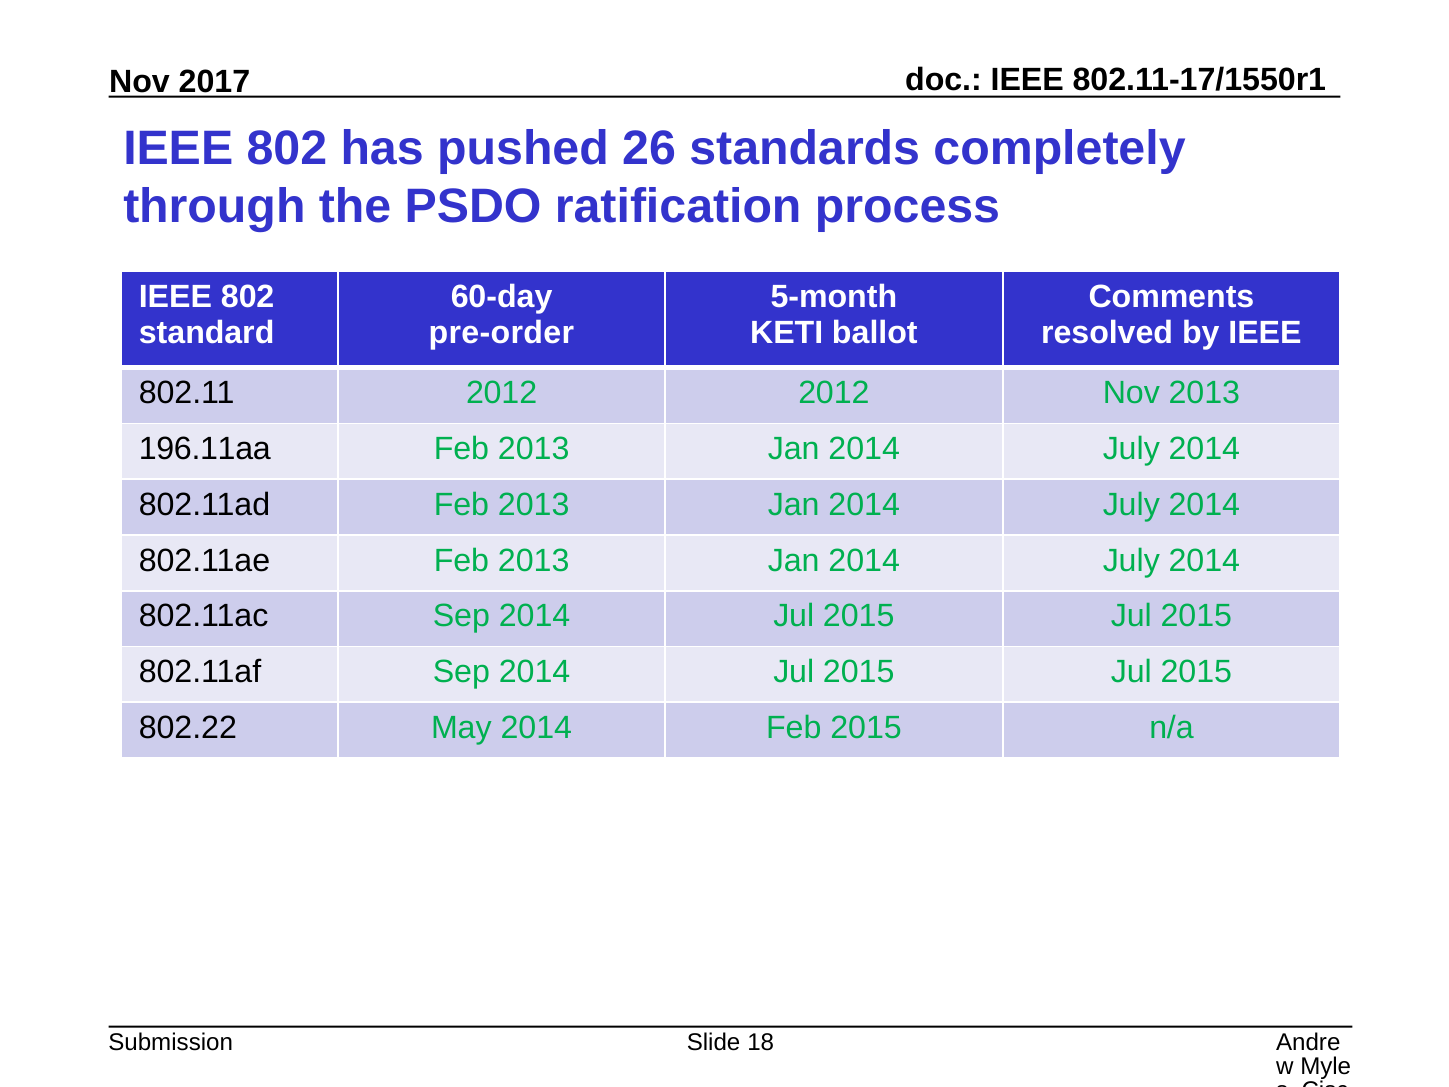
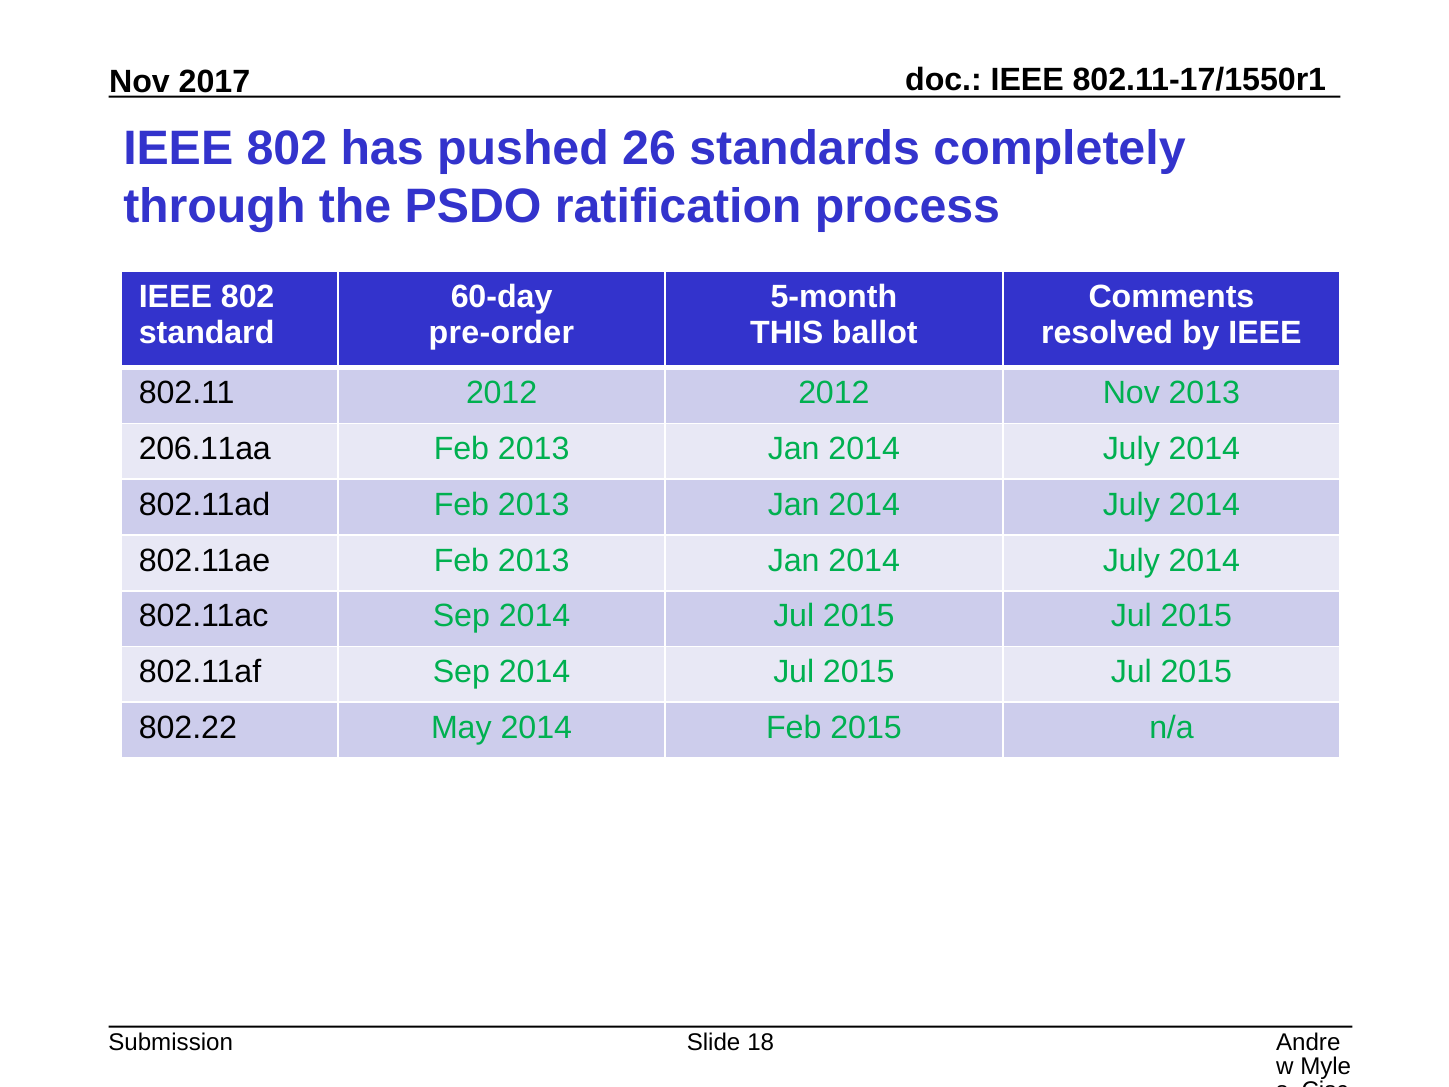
KETI: KETI -> THIS (787, 333)
196.11aa: 196.11aa -> 206.11aa (205, 449)
